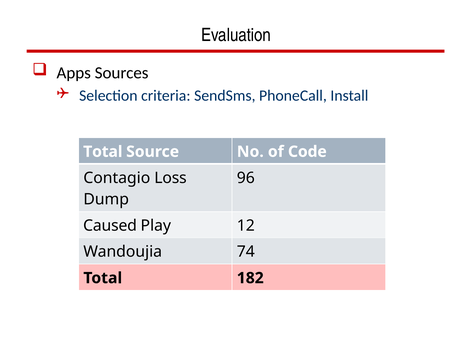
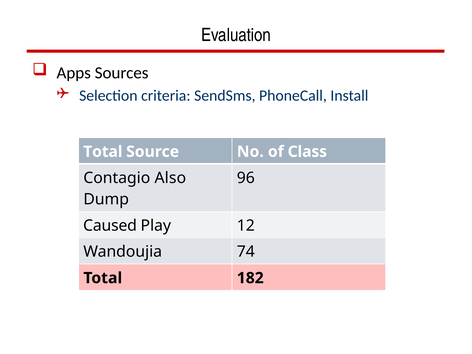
Code: Code -> Class (307, 152)
Loss: Loss -> Also (170, 178)
